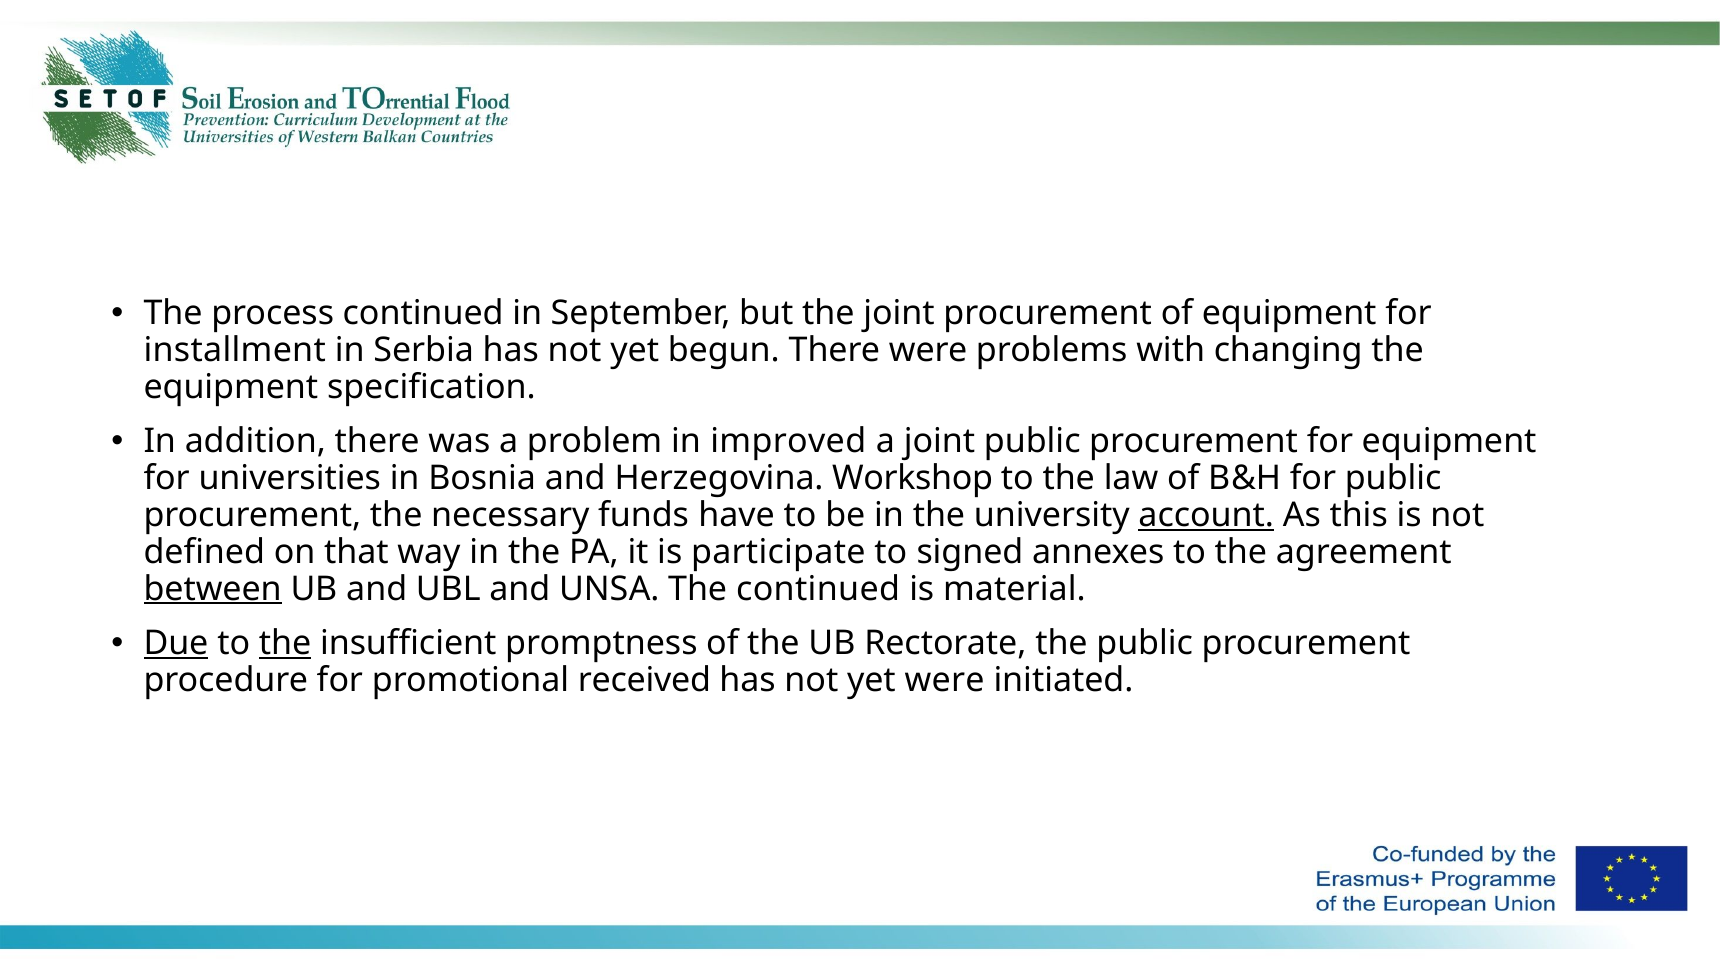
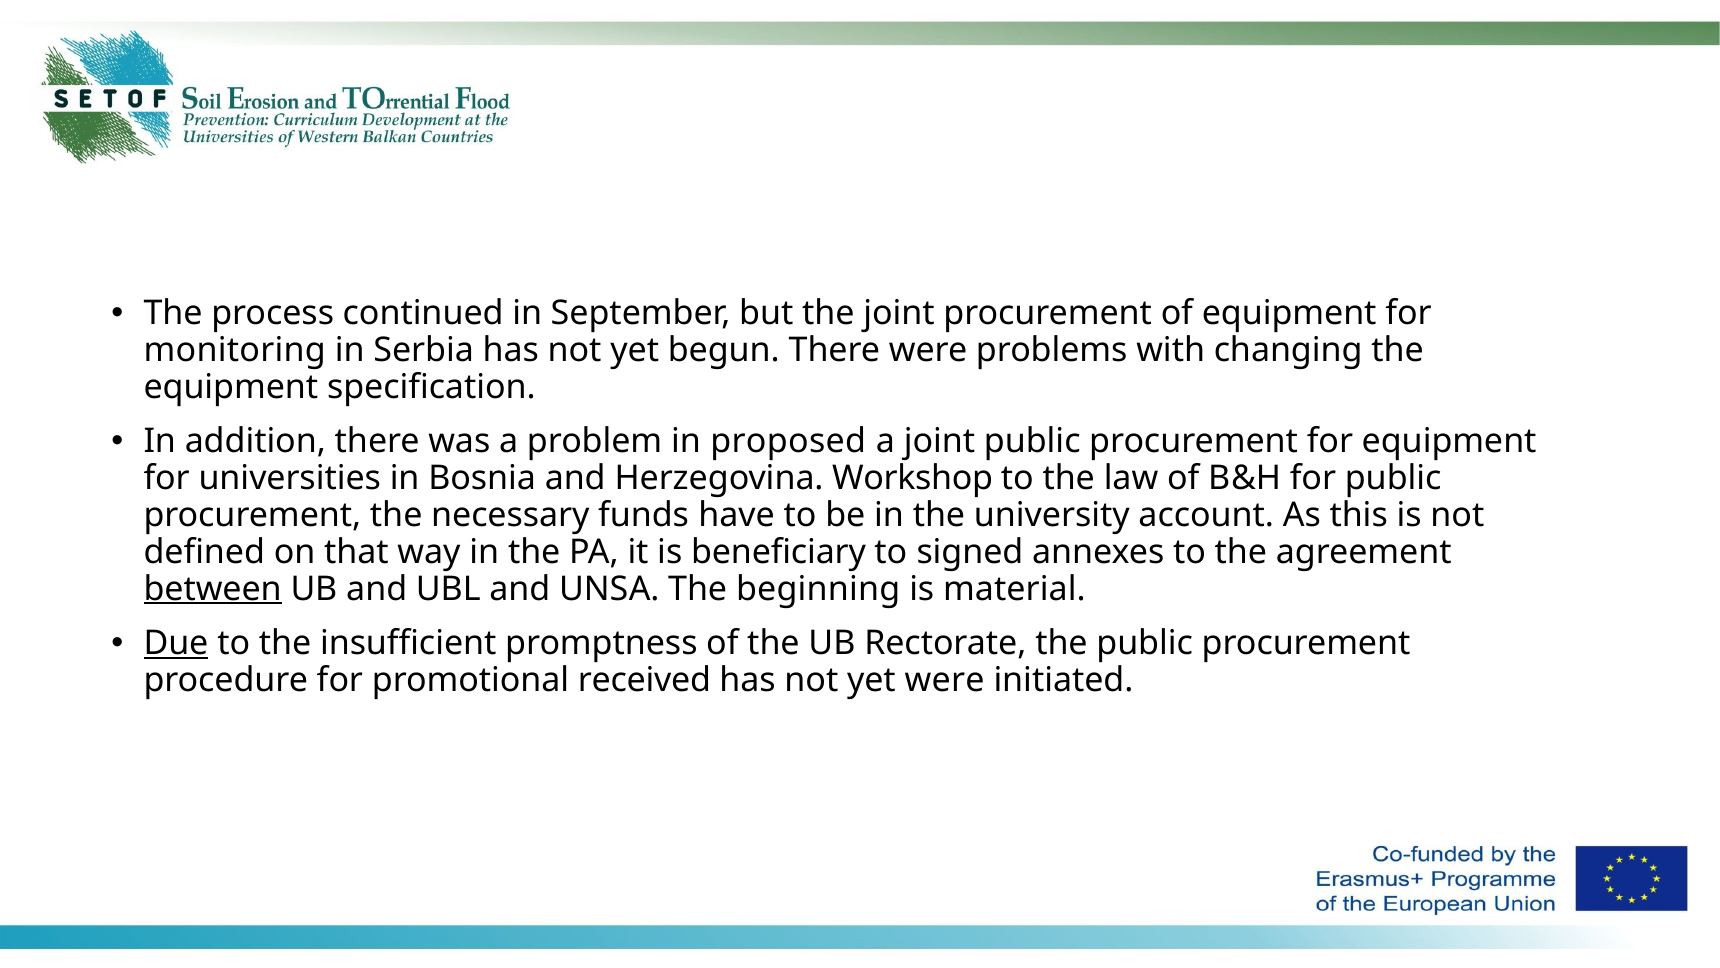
installment: installment -> monitoring (235, 350)
improved: improved -> proposed (788, 441)
account underline: present -> none (1206, 515)
participate: participate -> beneficiary (779, 552)
The continued: continued -> beginning (818, 589)
the underline: present -> none (285, 643)
